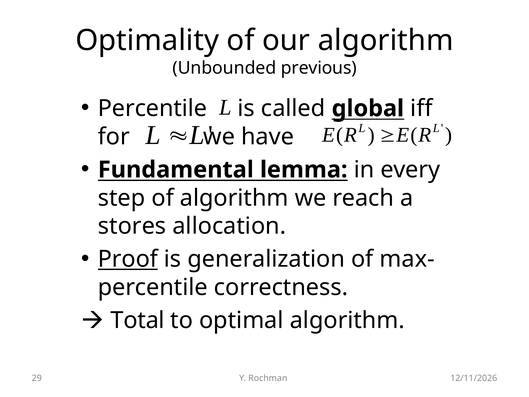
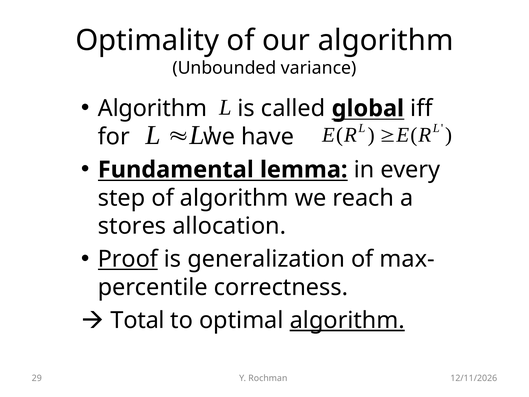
previous: previous -> variance (319, 68)
Percentile: Percentile -> Algorithm (152, 108)
algorithm underline: none -> present (347, 320)
